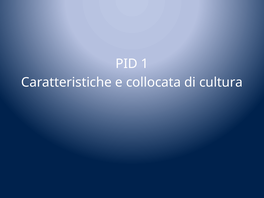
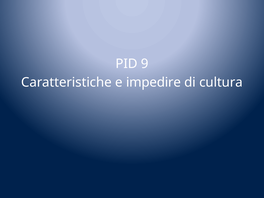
1: 1 -> 9 (145, 64)
collocata: collocata -> impedire (153, 82)
